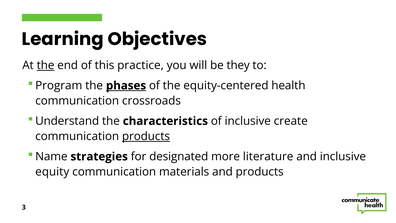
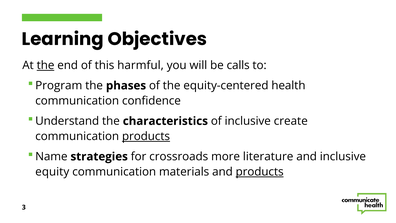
practice: practice -> harmful (140, 65)
they: they -> calls (238, 65)
phases underline: present -> none (126, 86)
crossroads: crossroads -> confidence (151, 101)
designated: designated -> crossroads (179, 156)
products underline: none -> present (260, 172)
